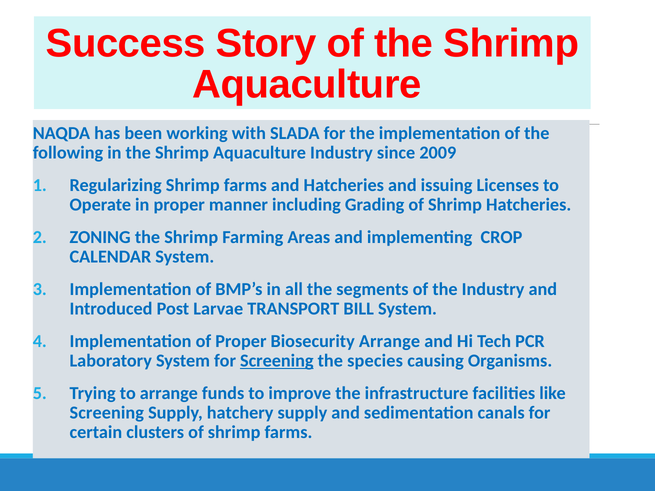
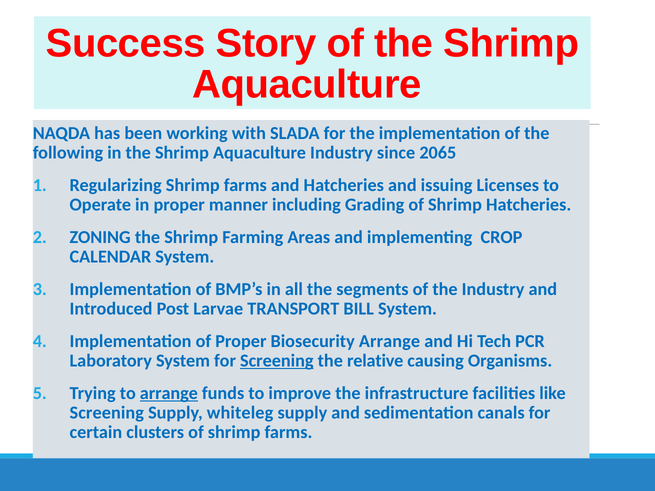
2009: 2009 -> 2065 (438, 153)
species: species -> relative (375, 361)
arrange underline: none -> present (169, 393)
hatchery: hatchery -> whiteleg (240, 413)
